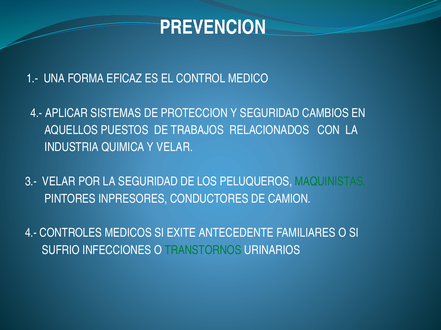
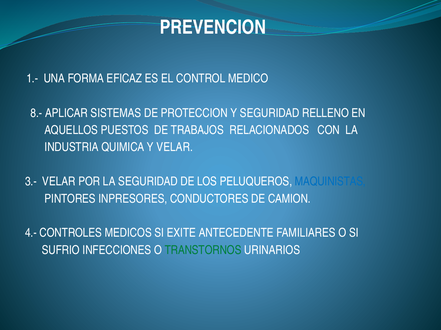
4.-: 4.- -> 8.- (36, 113)
CAMBIOS: CAMBIOS -> RELLENO (325, 113)
MAQUINISTAS colour: green -> blue (330, 182)
